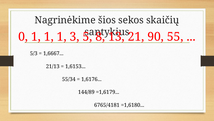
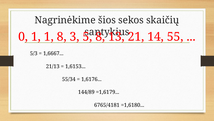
1 1 1: 1 -> 8 (62, 37)
90: 90 -> 14 (156, 37)
